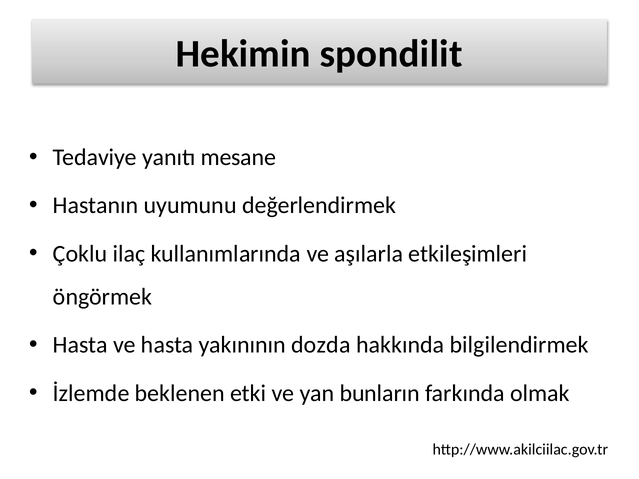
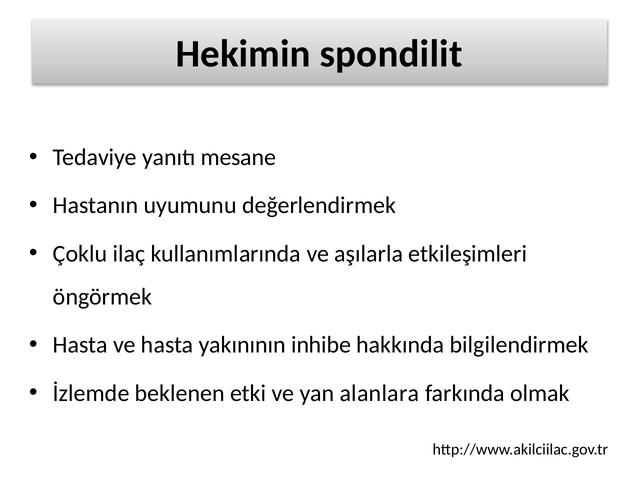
dozda: dozda -> inhibe (321, 345)
bunların: bunların -> alanlara (379, 393)
